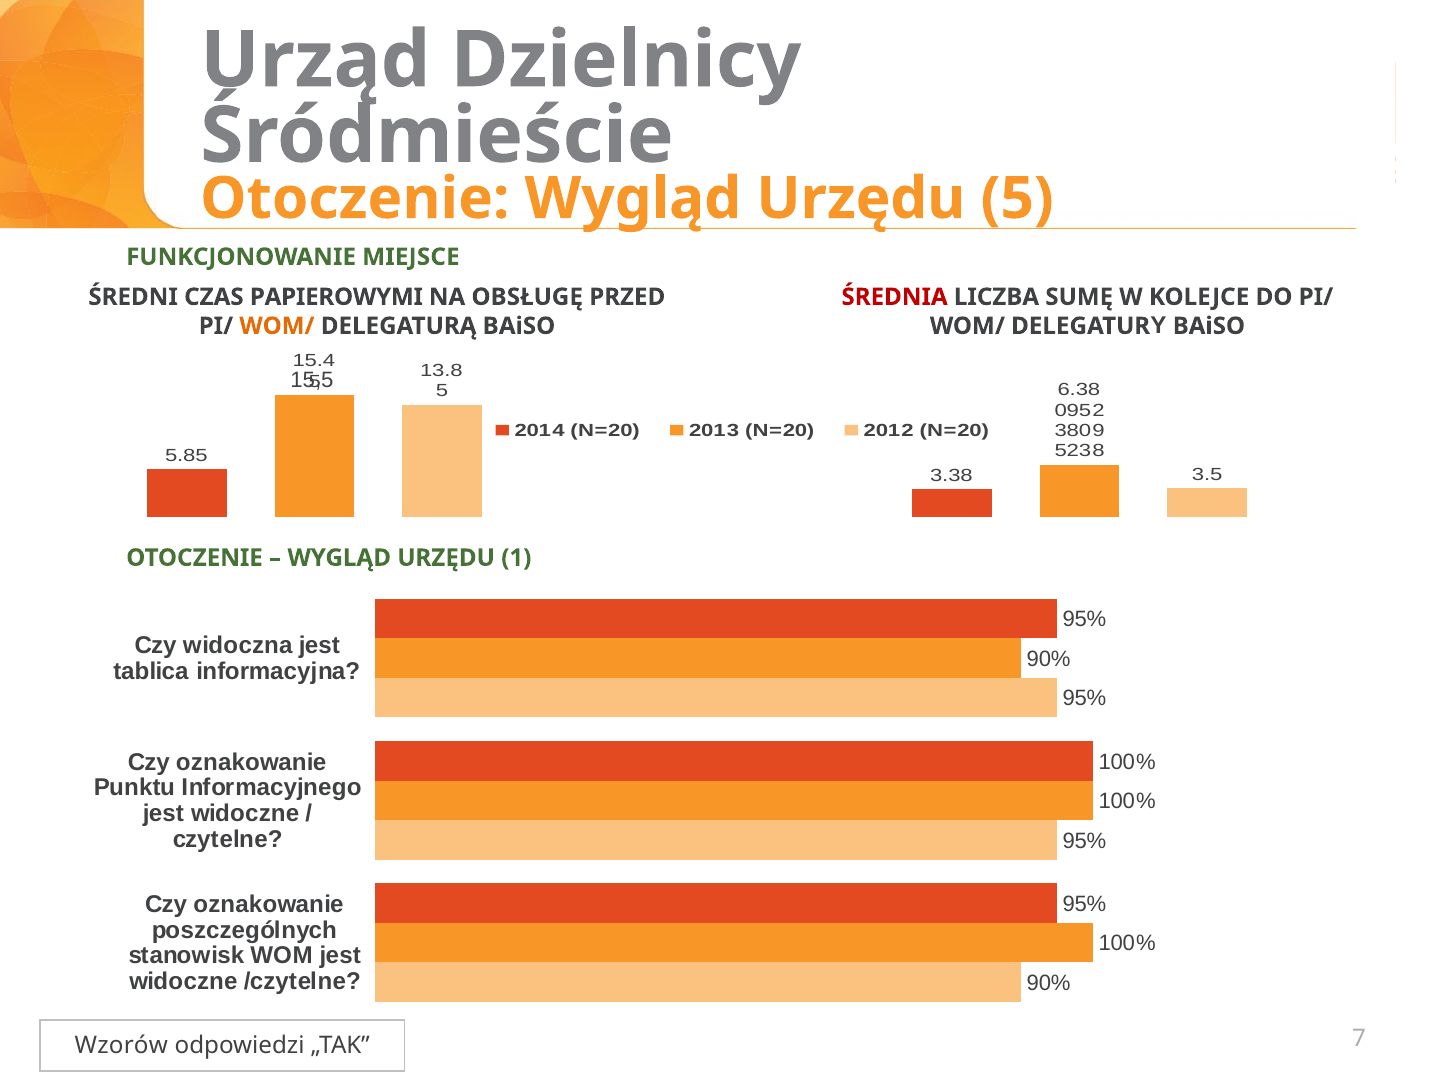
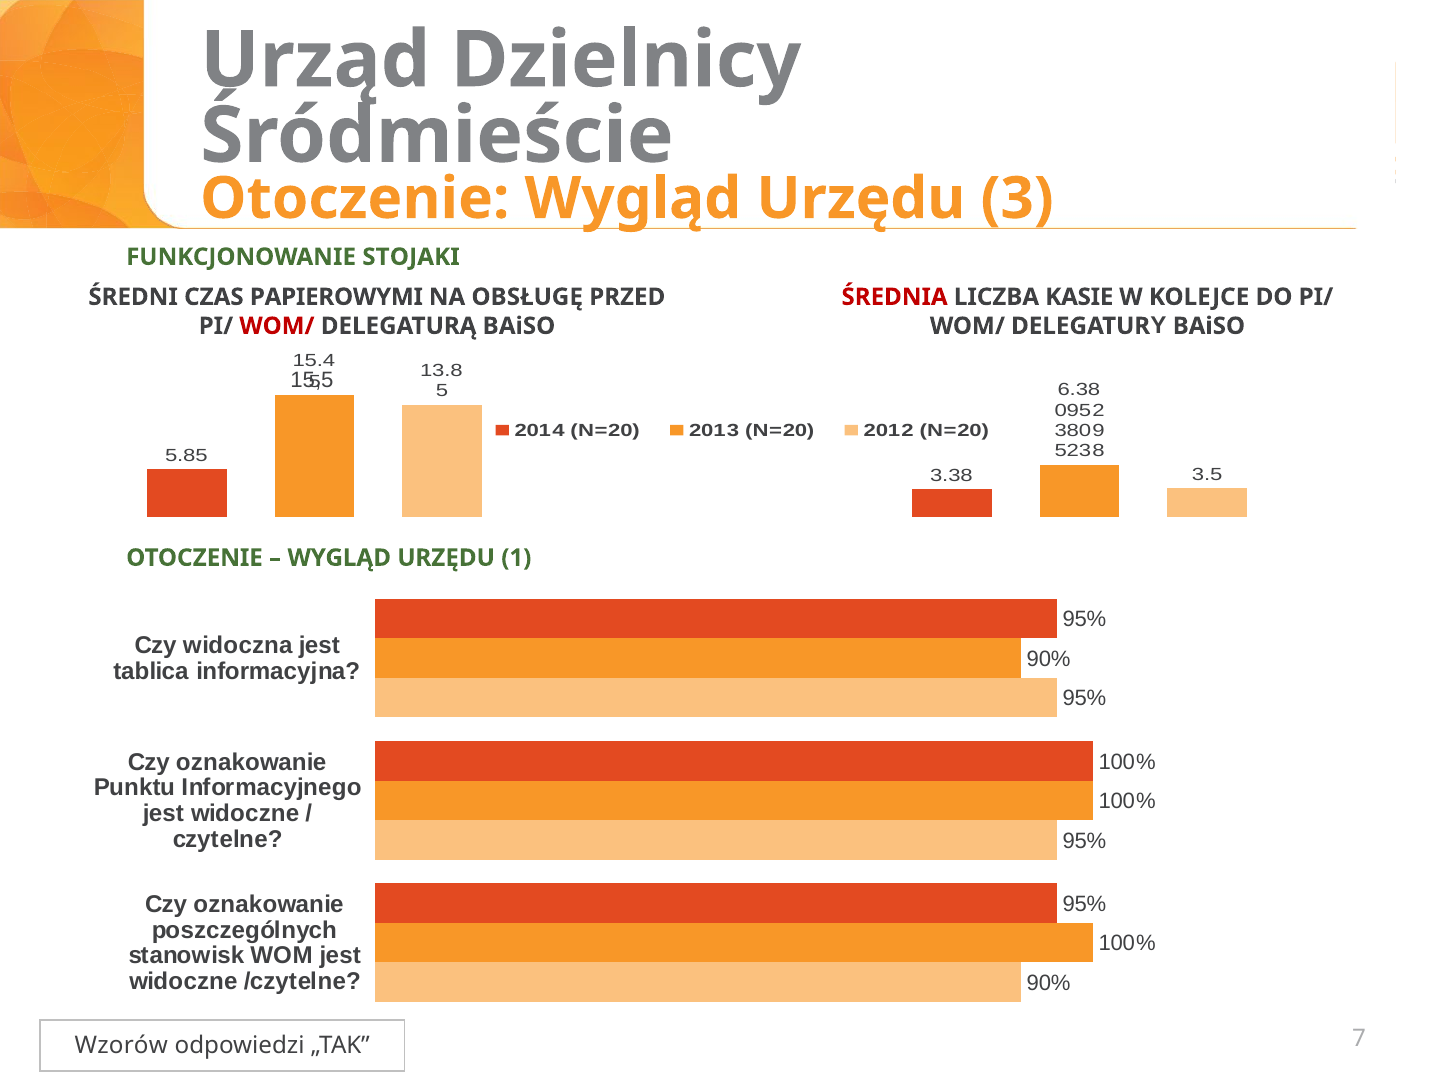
Urzędu 5: 5 -> 3 (1017, 199)
MIEJSCE: MIEJSCE -> STOJAKI (411, 257)
SUMĘ: SUMĘ -> KASIE (1079, 297)
WOM/ colour: orange -> red (277, 326)
